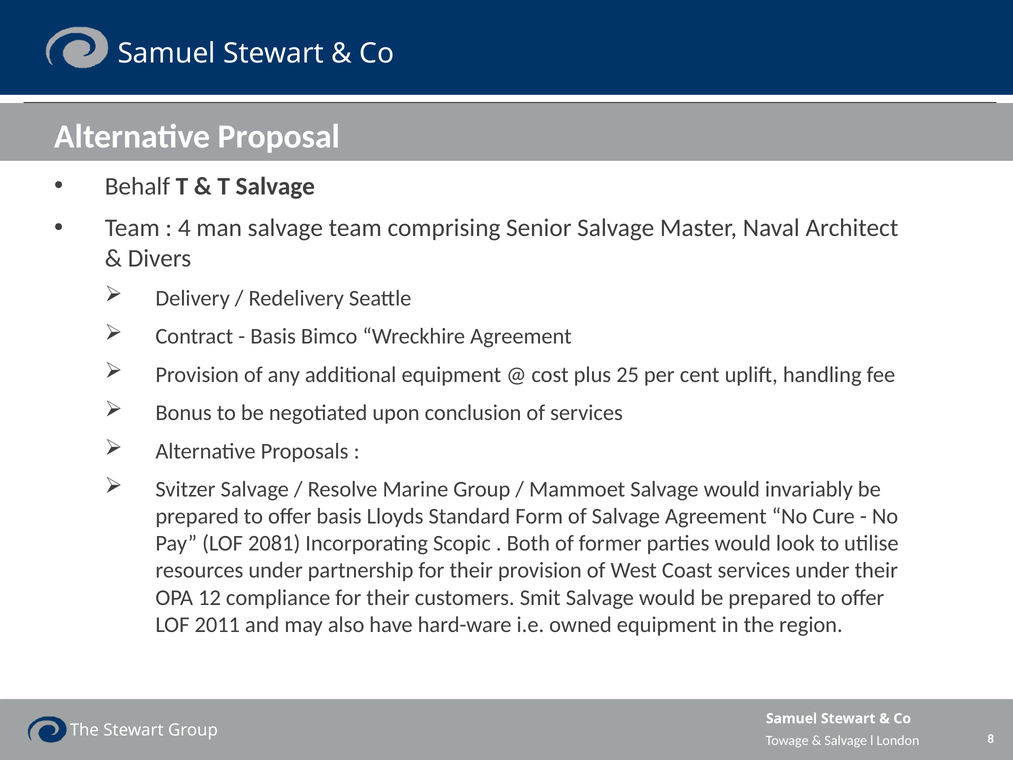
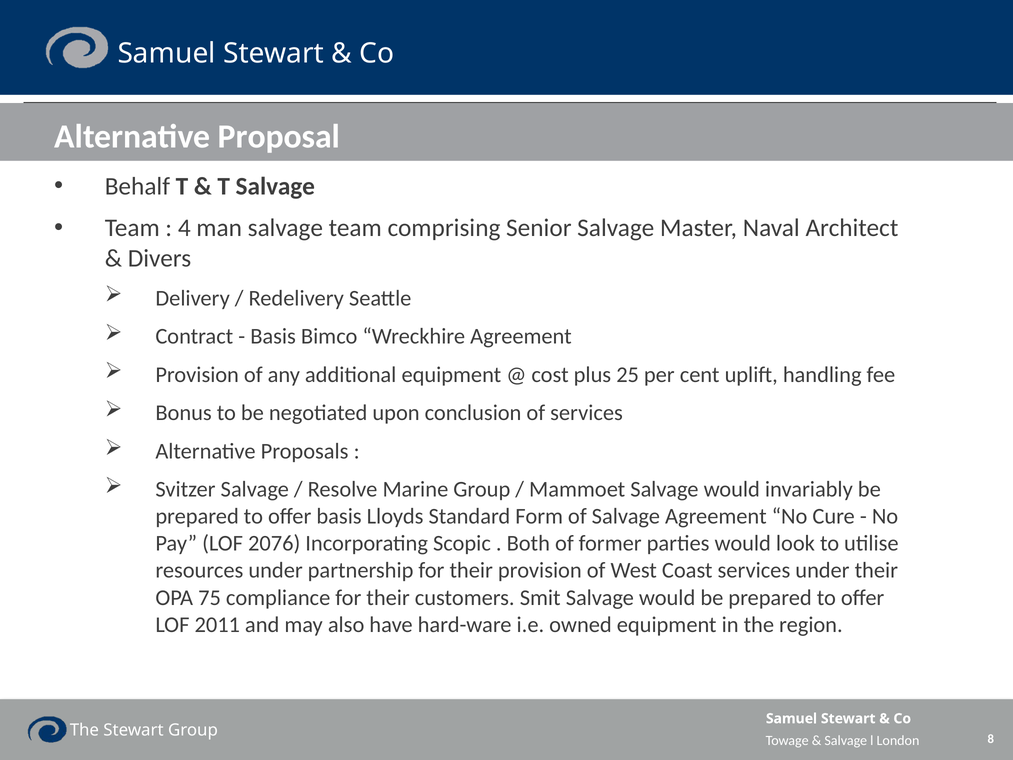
2081: 2081 -> 2076 (274, 543)
12: 12 -> 75 (210, 597)
